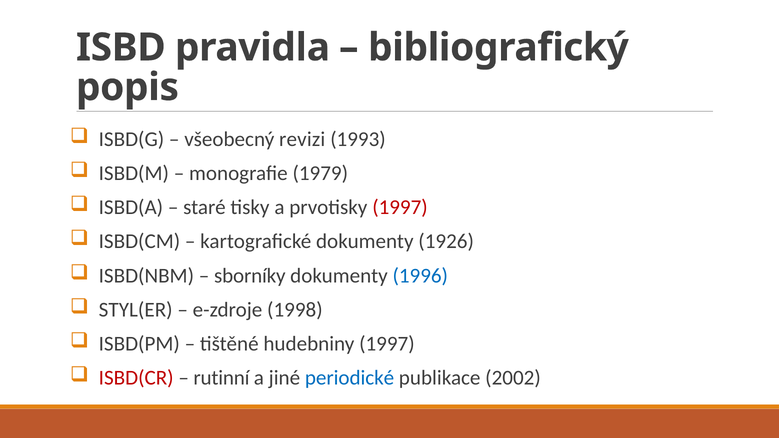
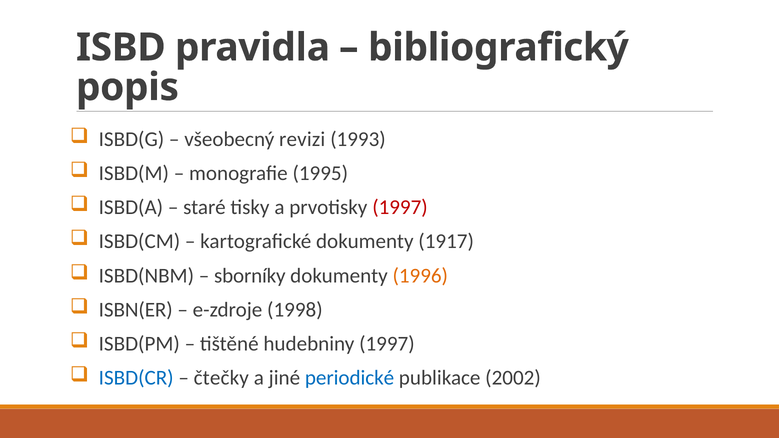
1979: 1979 -> 1995 (320, 173)
1926: 1926 -> 1917 (446, 242)
1996 colour: blue -> orange (420, 276)
STYL(ER: STYL(ER -> ISBN(ER (136, 310)
ISBD(CR colour: red -> blue (136, 378)
rutinní: rutinní -> čtečky (221, 378)
